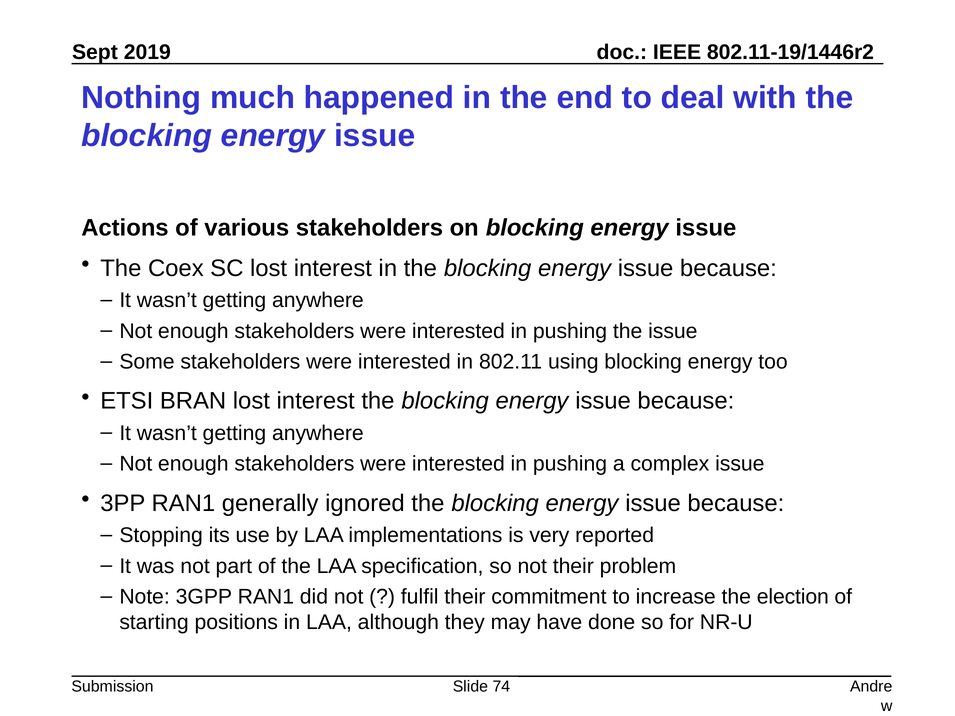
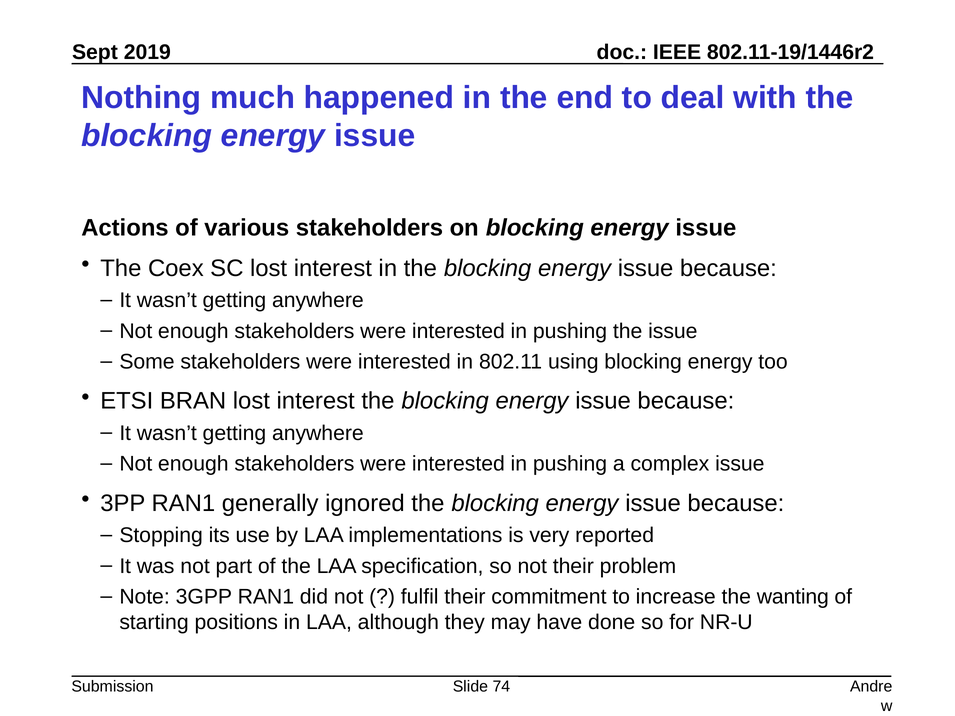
election: election -> wanting (793, 597)
